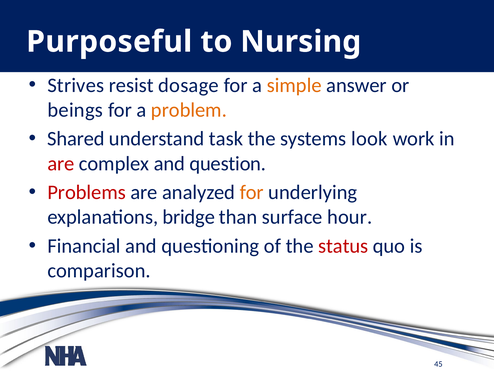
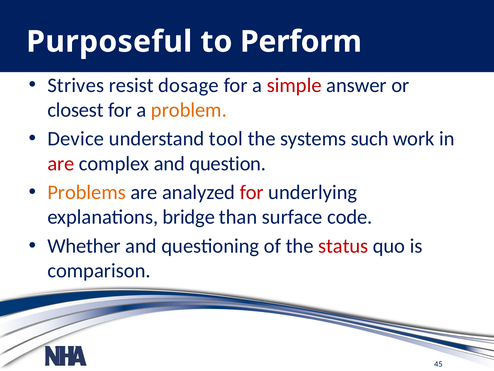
Nursing: Nursing -> Perform (301, 42)
simple colour: orange -> red (294, 85)
beings: beings -> closest (75, 110)
Shared: Shared -> Device (76, 139)
task: task -> tool (226, 139)
look: look -> such (370, 139)
Problems colour: red -> orange (87, 192)
for colour: orange -> red (252, 192)
hour: hour -> code (350, 217)
Financial: Financial -> Whether (84, 246)
